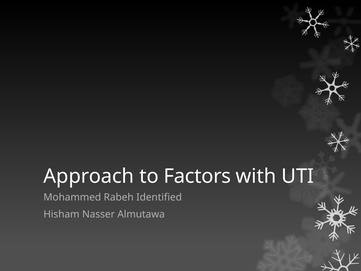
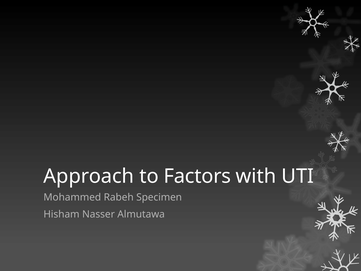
Identified: Identified -> Specimen (159, 197)
